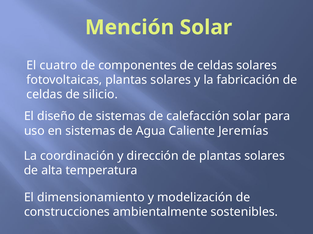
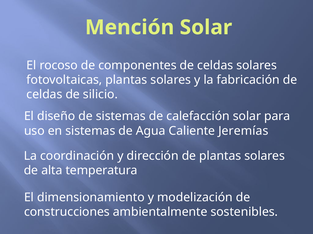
cuatro: cuatro -> rocoso (59, 65)
